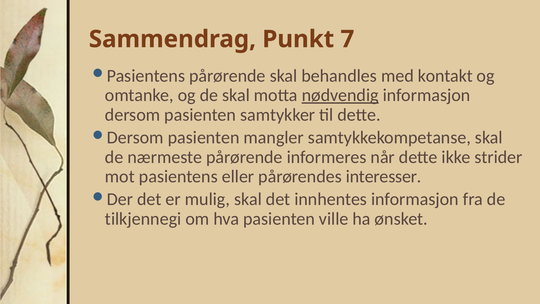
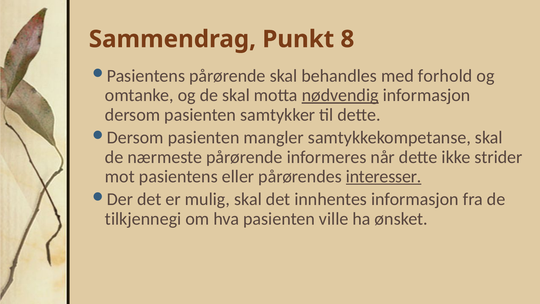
7: 7 -> 8 (347, 39)
kontakt: kontakt -> forhold (445, 76)
interesser underline: none -> present (384, 176)
